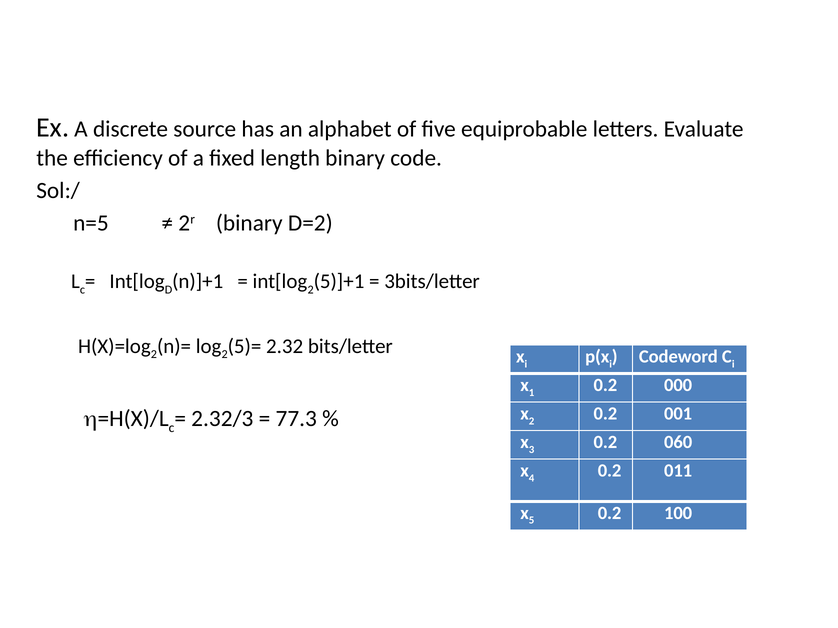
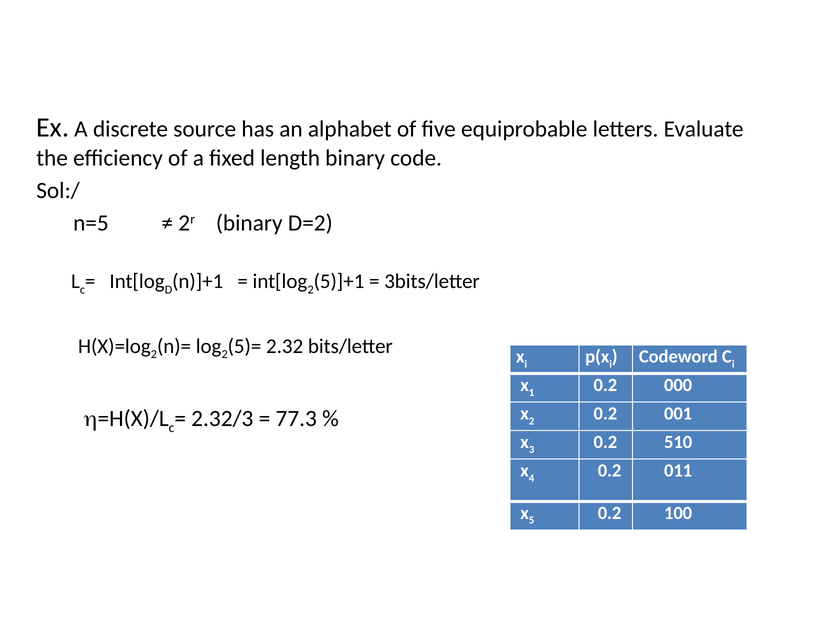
060: 060 -> 510 (678, 443)
